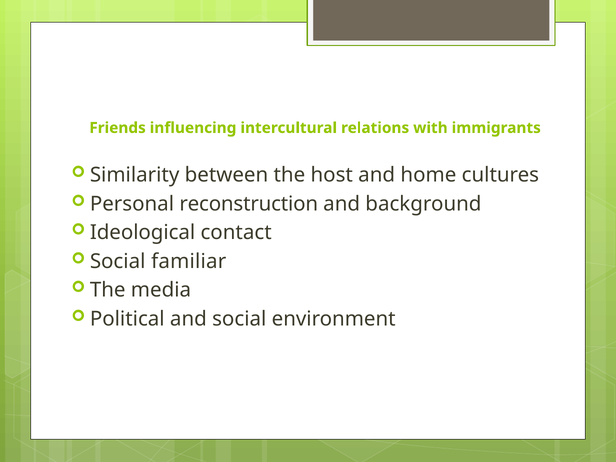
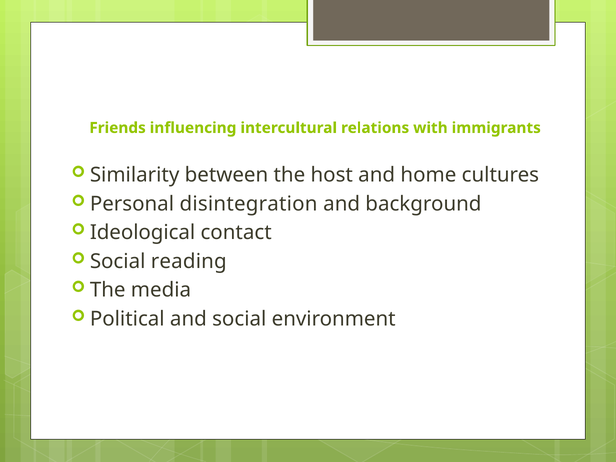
reconstruction: reconstruction -> disintegration (249, 204)
familiar: familiar -> reading (189, 261)
